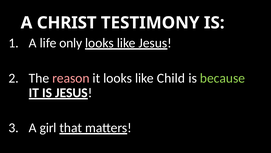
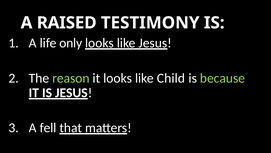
CHRIST: CHRIST -> RAISED (67, 23)
reason colour: pink -> light green (71, 78)
girl: girl -> fell (48, 127)
